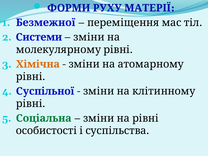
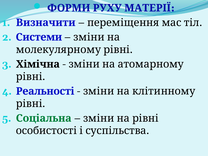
Безмежної: Безмежної -> Визначити (46, 23)
Хімічна colour: orange -> black (38, 64)
Суспільної: Суспільної -> Реальності (45, 91)
